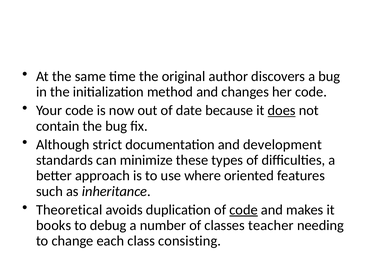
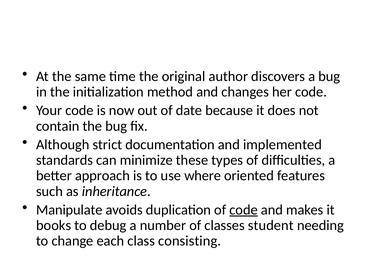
does underline: present -> none (282, 110)
development: development -> implemented (282, 144)
Theoretical: Theoretical -> Manipulate (69, 209)
teacher: teacher -> student (271, 225)
